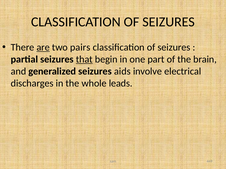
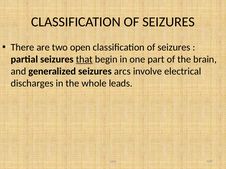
are underline: present -> none (43, 47)
pairs: pairs -> open (80, 47)
aids: aids -> arcs (122, 72)
